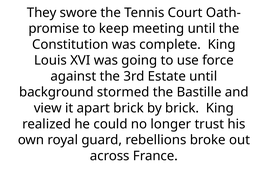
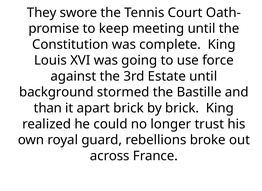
view: view -> than (48, 108)
